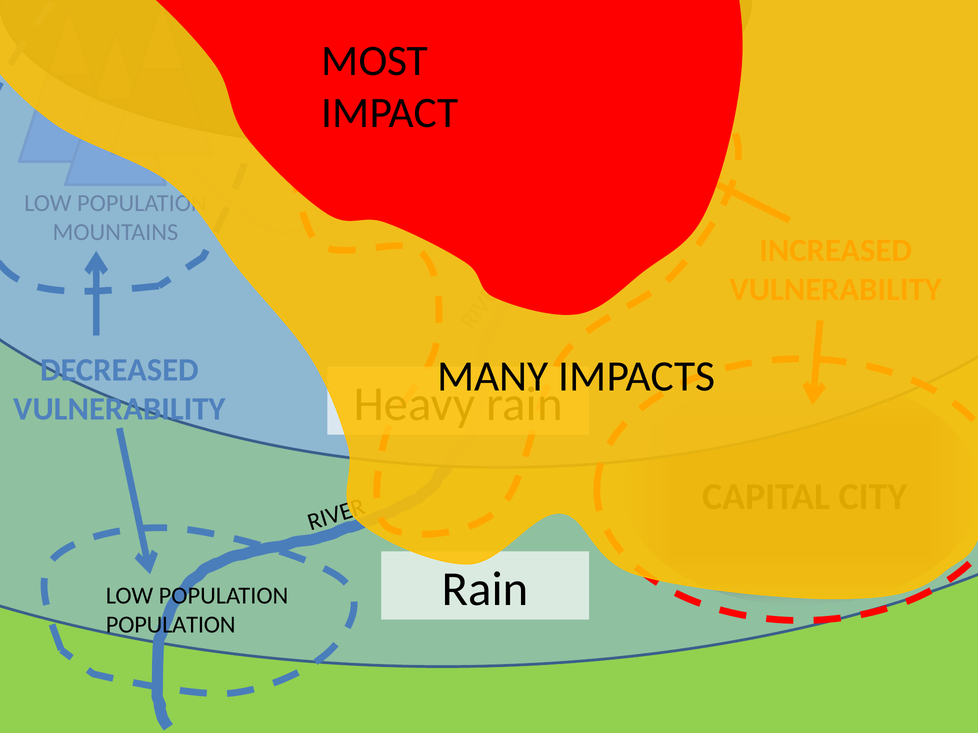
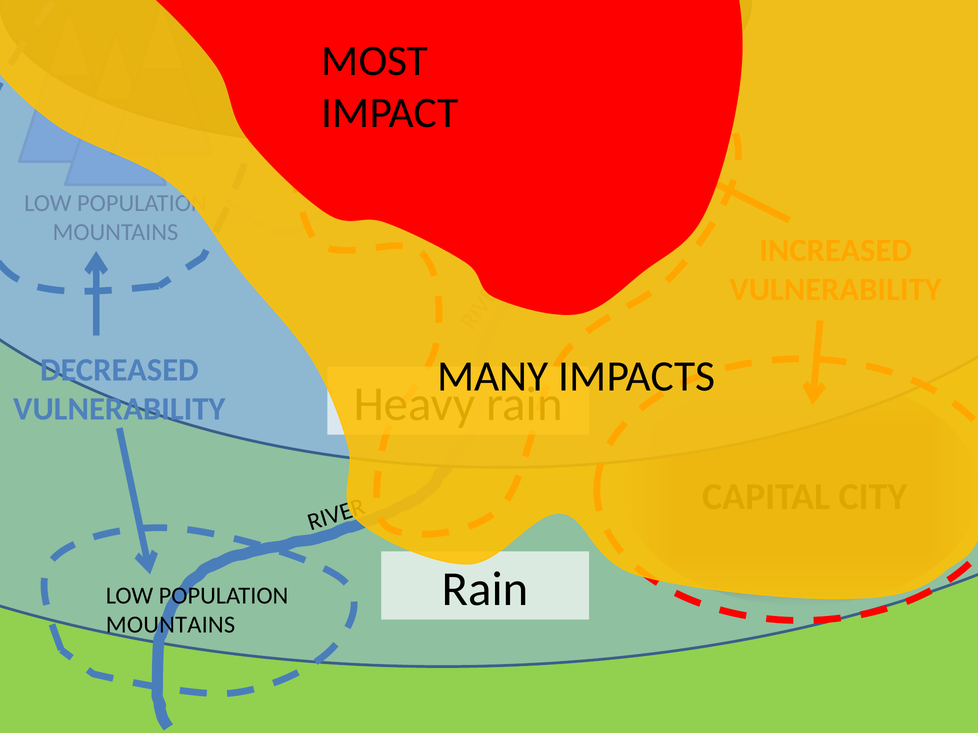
POPULATION: POPULATION -> MOUNTAINS (171, 625)
